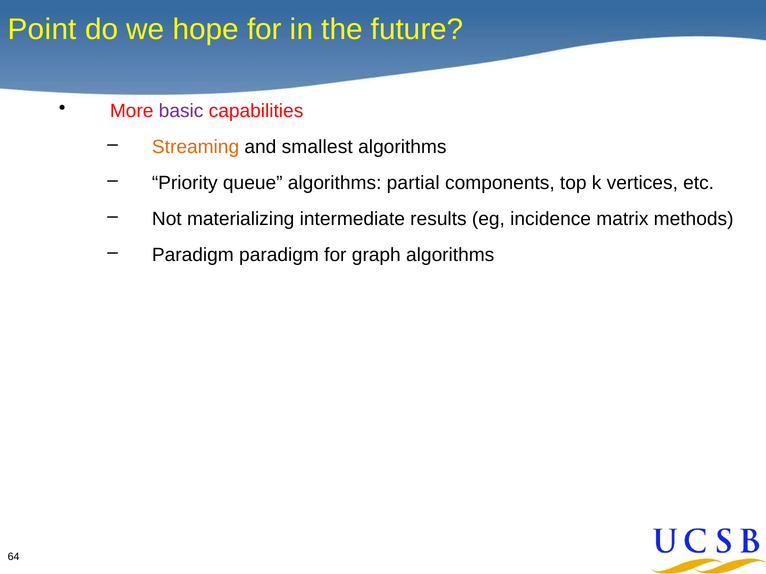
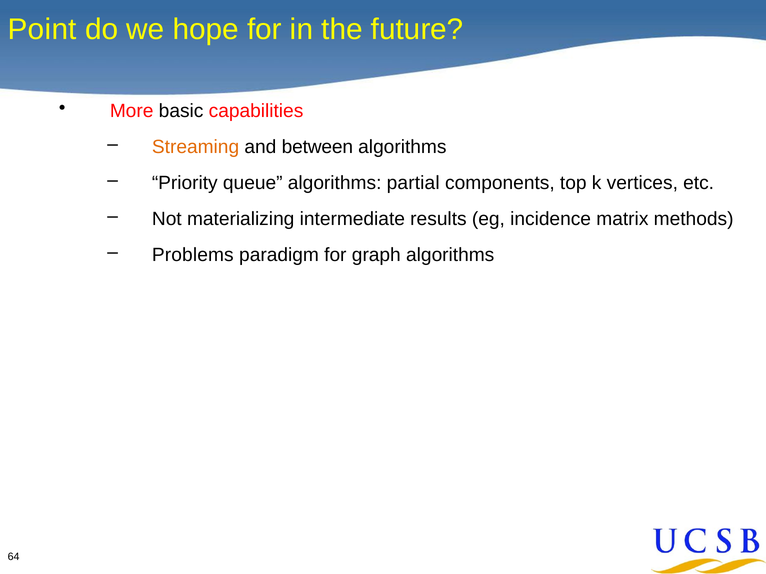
basic colour: purple -> black (181, 111)
smallest: smallest -> between (317, 147)
Paradigm: Paradigm -> Problems (193, 255)
